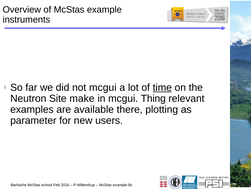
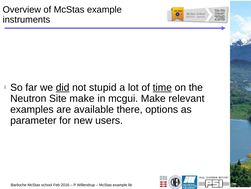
did underline: none -> present (63, 87)
not mcgui: mcgui -> stupid (103, 87)
mcgui Thing: Thing -> Make (153, 98)
plotting: plotting -> options (162, 109)
